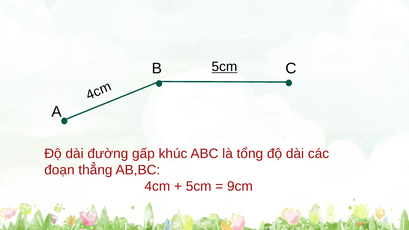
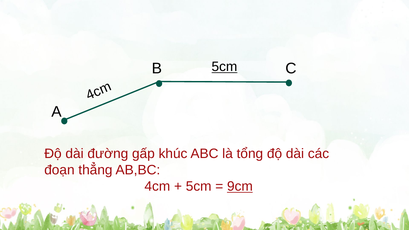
9cm underline: none -> present (240, 187)
